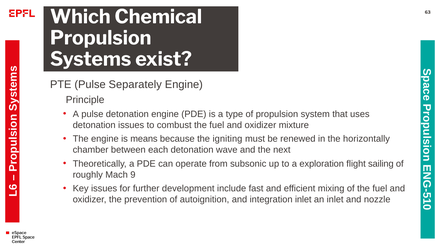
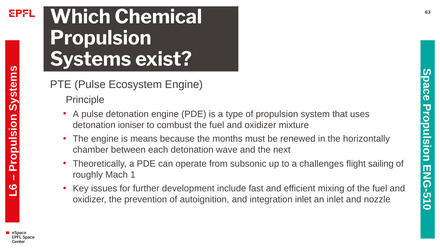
Separately: Separately -> Ecosystem (135, 84)
detonation issues: issues -> ioniser (131, 125)
igniting: igniting -> months (228, 139)
exploration: exploration -> challenges (322, 163)
Mach 9: 9 -> 1 (133, 174)
